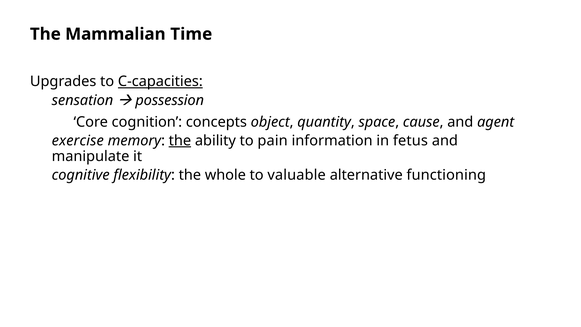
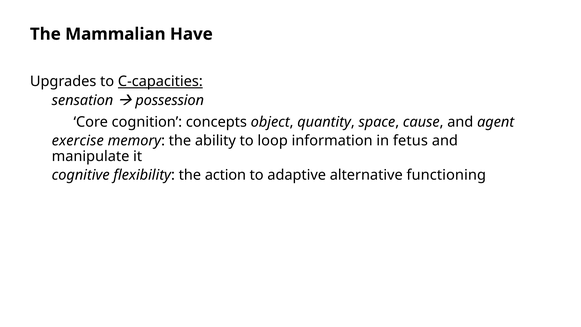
Time: Time -> Have (191, 34)
the underline: present -> none (180, 141)
pain: pain -> loop (273, 141)
whole: whole -> action (225, 175)
valuable: valuable -> adaptive (297, 175)
